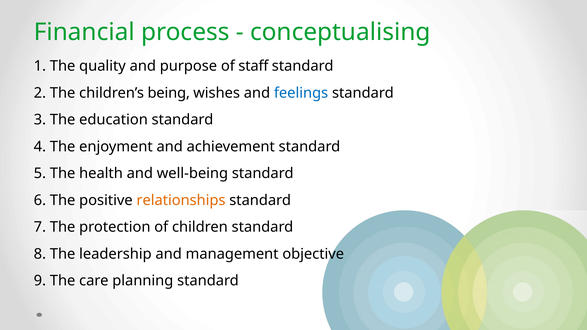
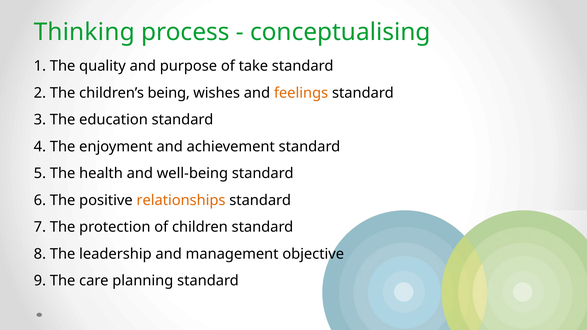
Financial: Financial -> Thinking (84, 32)
staff: staff -> take (253, 66)
feelings colour: blue -> orange (301, 93)
